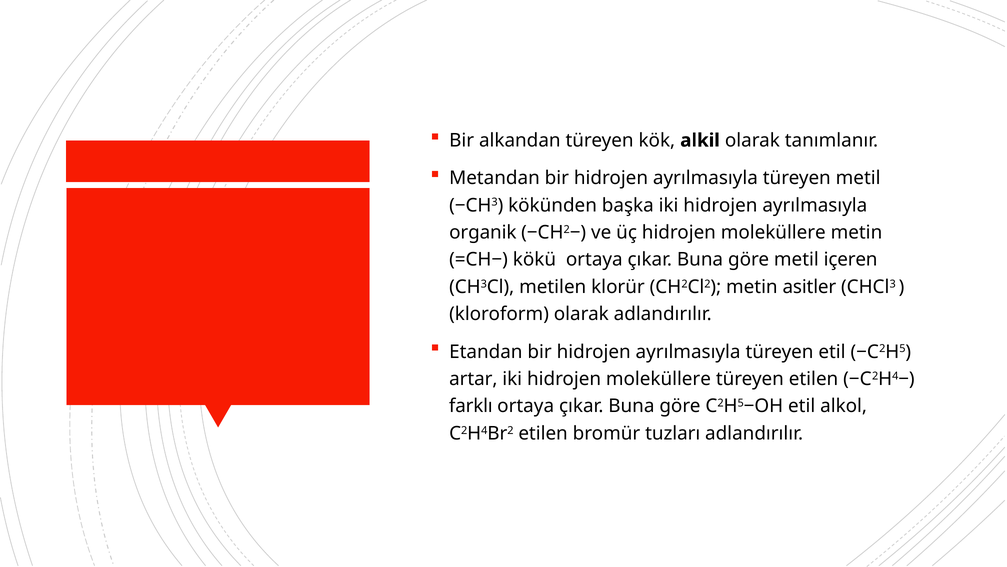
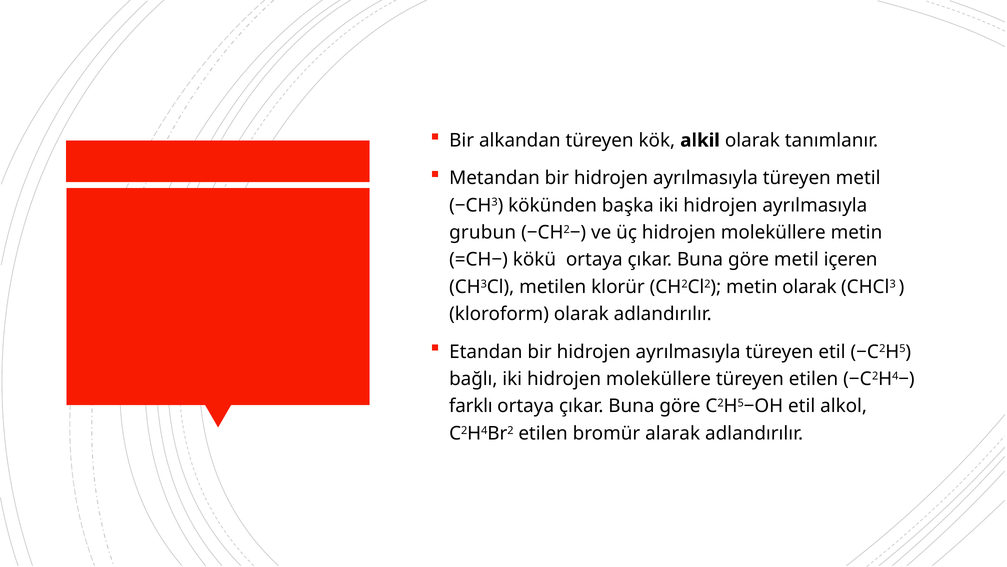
organik: organik -> grubun (483, 232)
metin asitler: asitler -> olarak (809, 287)
artar: artar -> bağlı (473, 379)
tuzları: tuzları -> alarak (673, 433)
